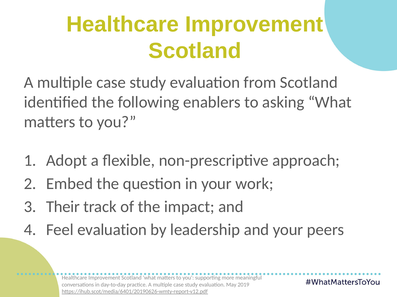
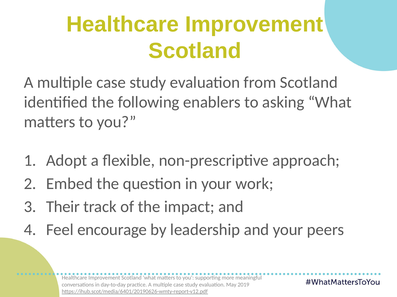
Feel evaluation: evaluation -> encourage (112, 230)
